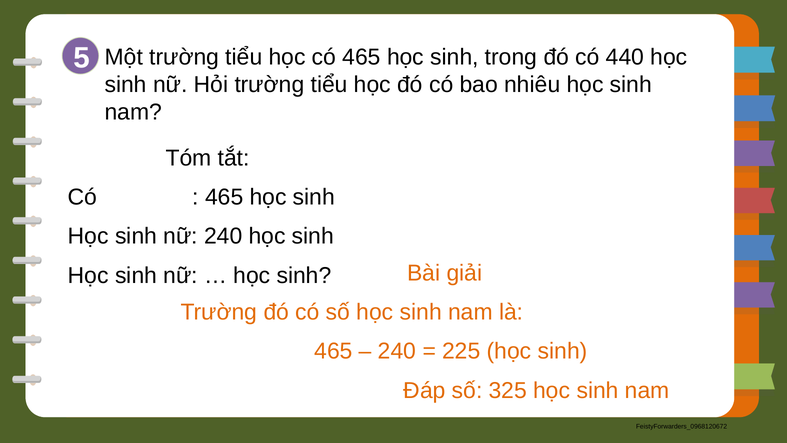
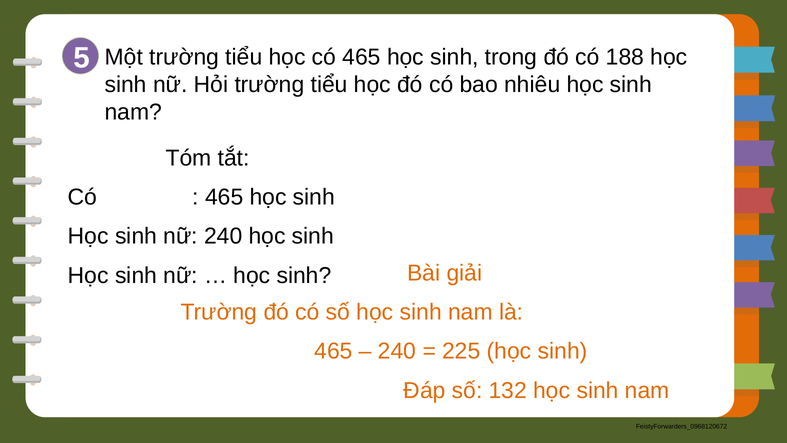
440: 440 -> 188 (625, 57)
325: 325 -> 132 (508, 390)
